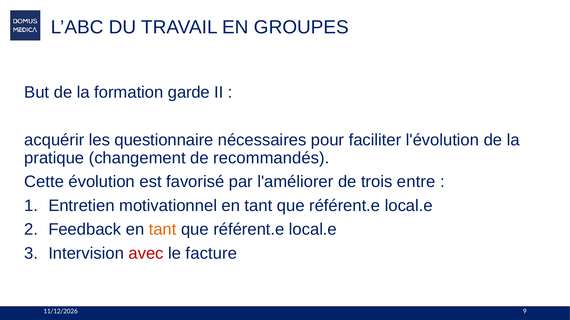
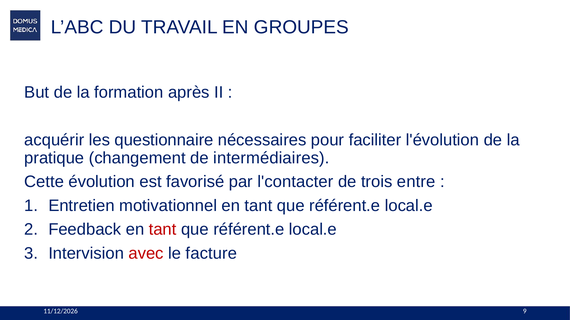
garde: garde -> après (189, 92)
recommandés: recommandés -> intermédiaires (271, 158)
l'améliorer: l'améliorer -> l'contacter (295, 182)
tant colour: orange -> red (163, 230)
